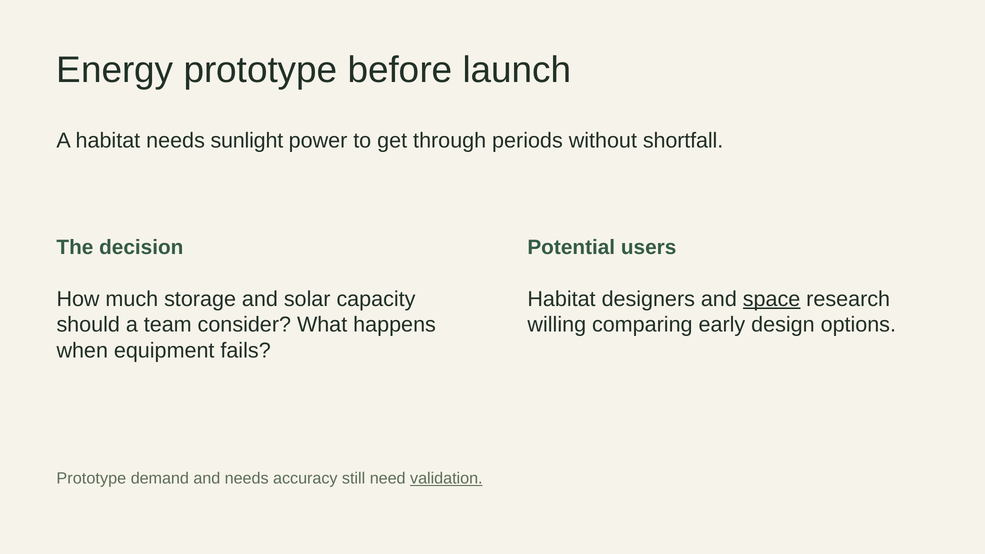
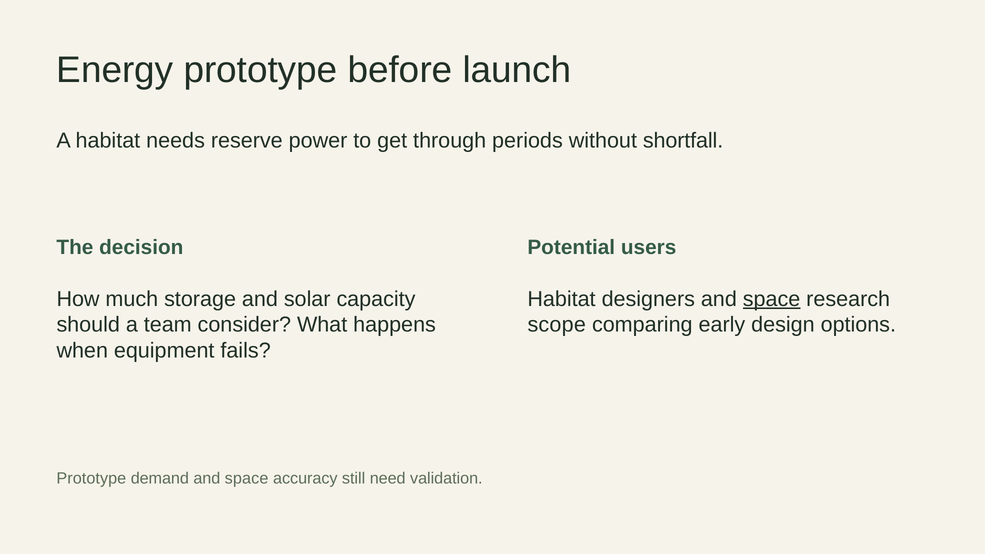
sunlight: sunlight -> reserve (247, 140)
willing: willing -> scope (557, 325)
demand and needs: needs -> space (247, 478)
validation underline: present -> none (446, 478)
